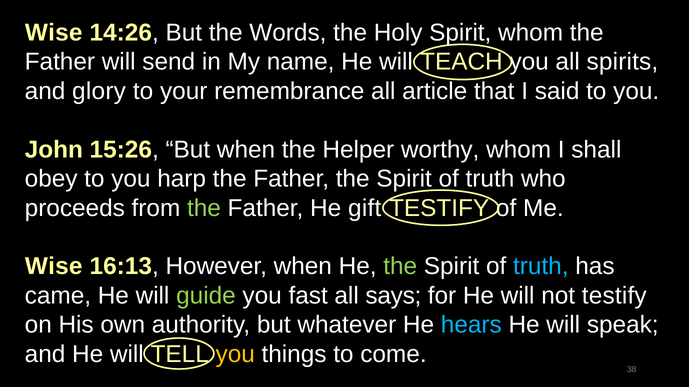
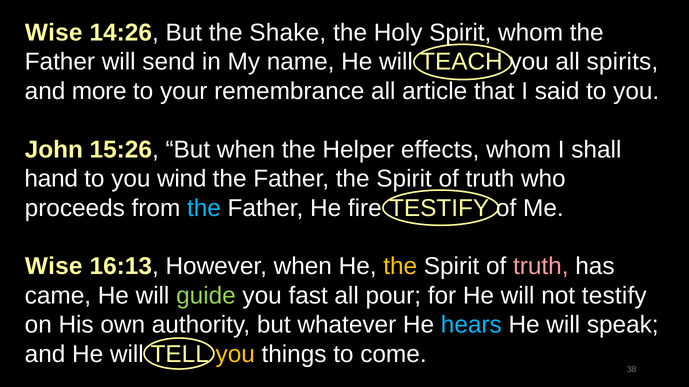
Words: Words -> Shake (288, 33)
glory: glory -> more (99, 91)
worthy: worthy -> effects (440, 150)
obey: obey -> hand (51, 179)
harp: harp -> wind (182, 179)
the colour: light green -> light blue (204, 208)
gift: gift -> fire (365, 208)
the colour: light green -> yellow (400, 267)
truth colour: light blue -> pink (541, 267)
says: says -> pour (393, 296)
